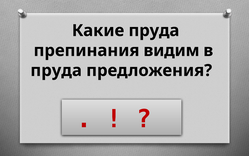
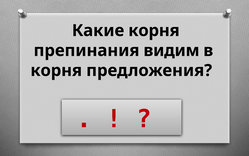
Какие пруда: пруда -> корня (154, 30)
пруда: пруда -> корня (56, 70)
